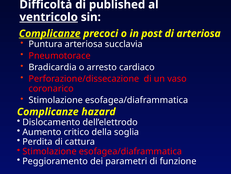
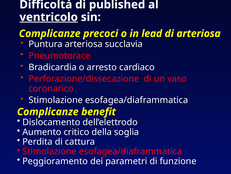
Complicanze underline: present -> none (50, 33)
post: post -> lead (152, 33)
hazard: hazard -> benefit (99, 111)
